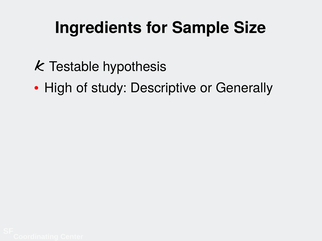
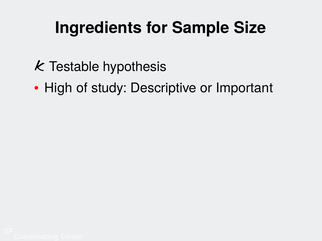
Generally: Generally -> Important (244, 88)
